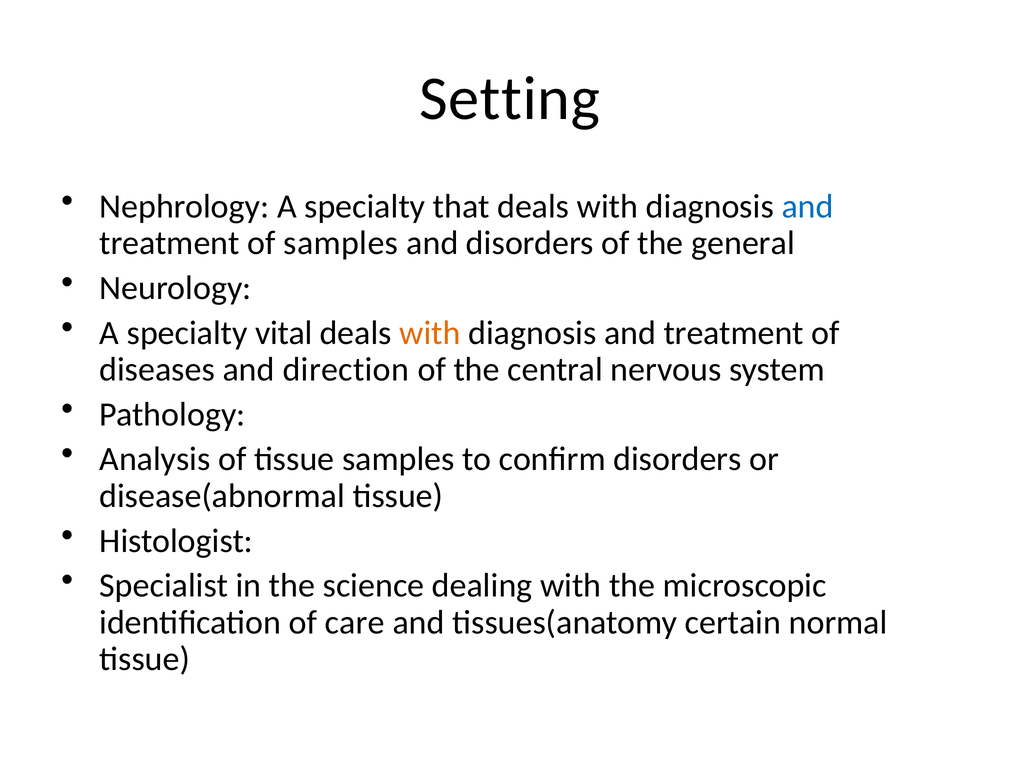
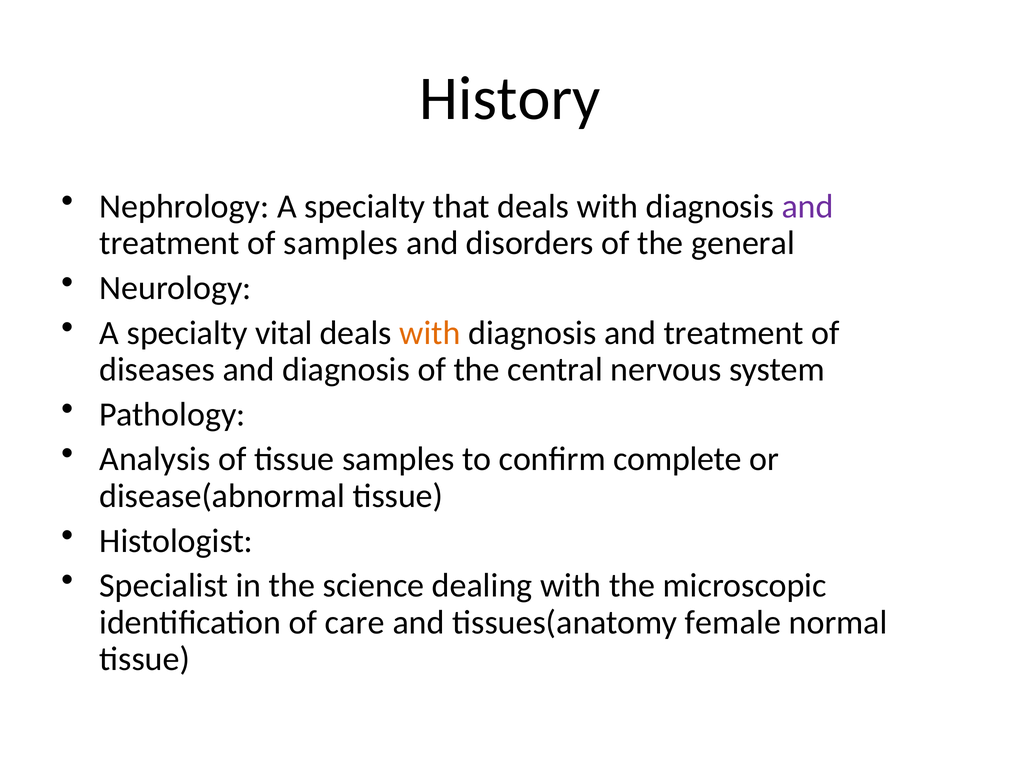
Setting: Setting -> History (510, 99)
and colour: blue -> purple (808, 206)
and direction: direction -> diagnosis (346, 370)
confirm disorders: disorders -> complete (678, 459)
certain: certain -> female (733, 622)
